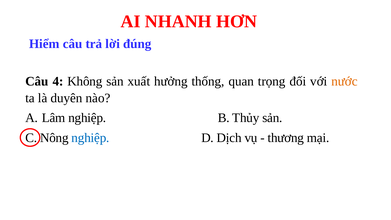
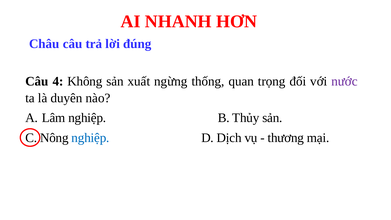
Hiểm: Hiểm -> Châu (44, 44)
hưởng: hưởng -> ngừng (171, 81)
nước colour: orange -> purple (344, 81)
